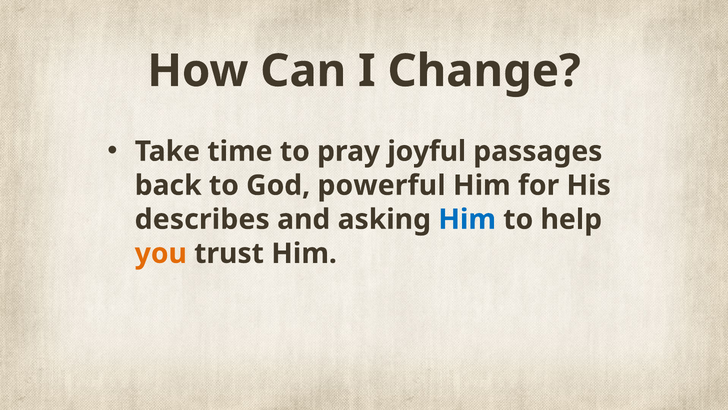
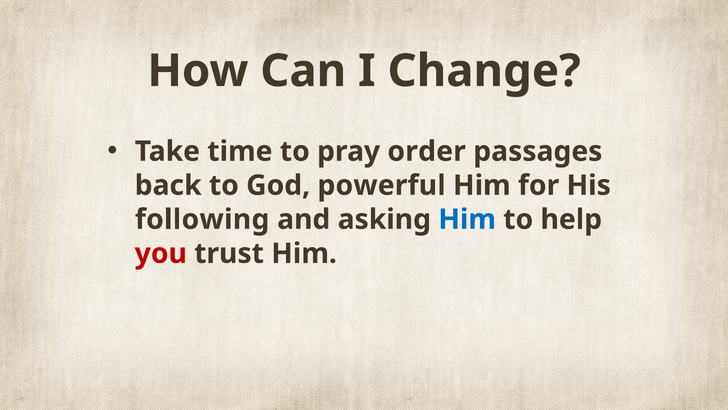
joyful: joyful -> order (427, 151)
describes: describes -> following (202, 219)
you colour: orange -> red (161, 253)
